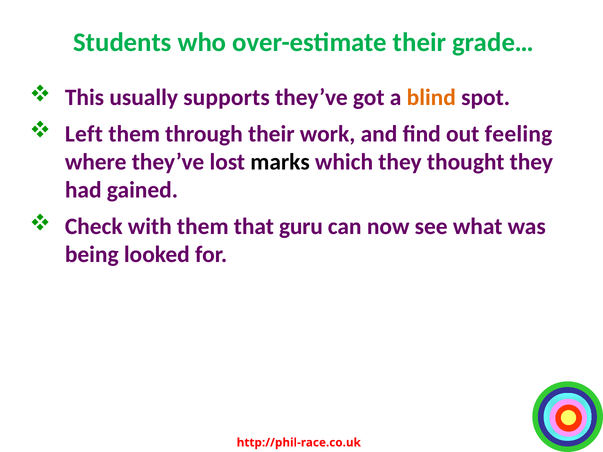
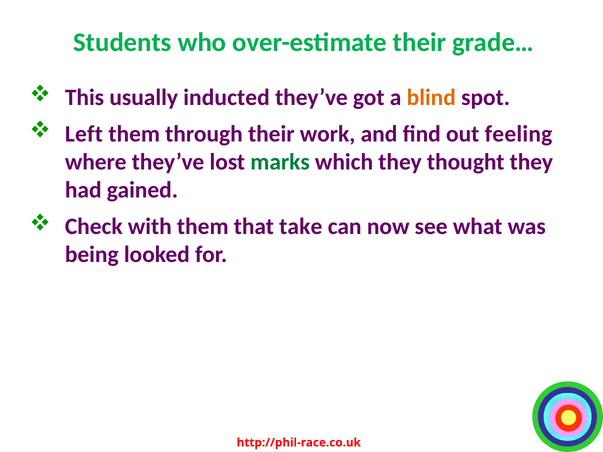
supports: supports -> inducted (227, 98)
marks colour: black -> green (280, 162)
guru: guru -> take (301, 227)
